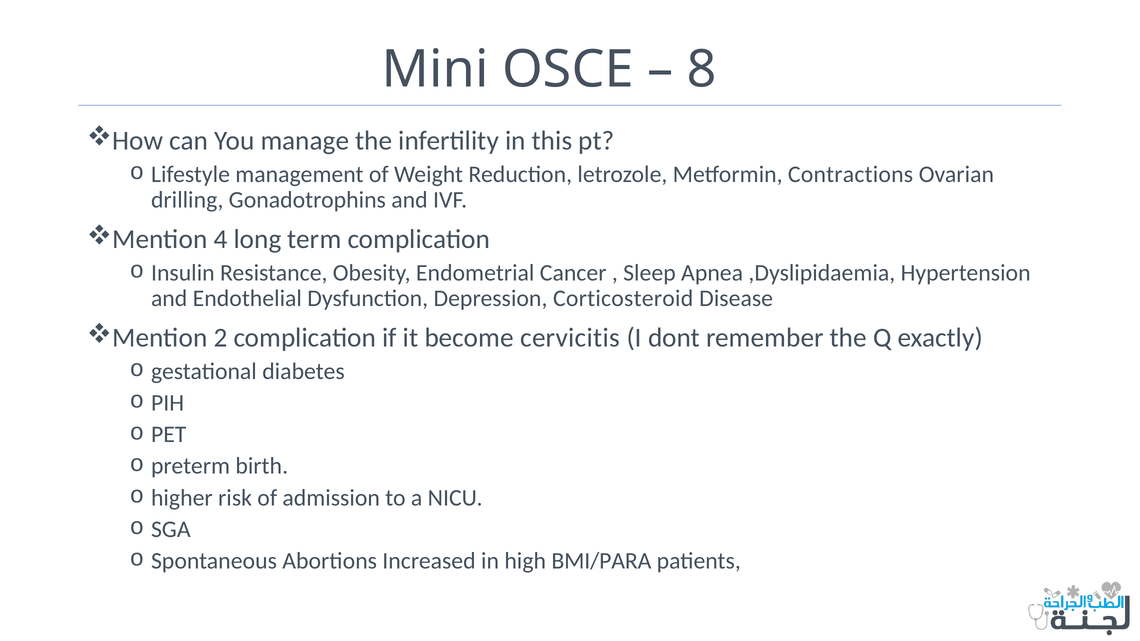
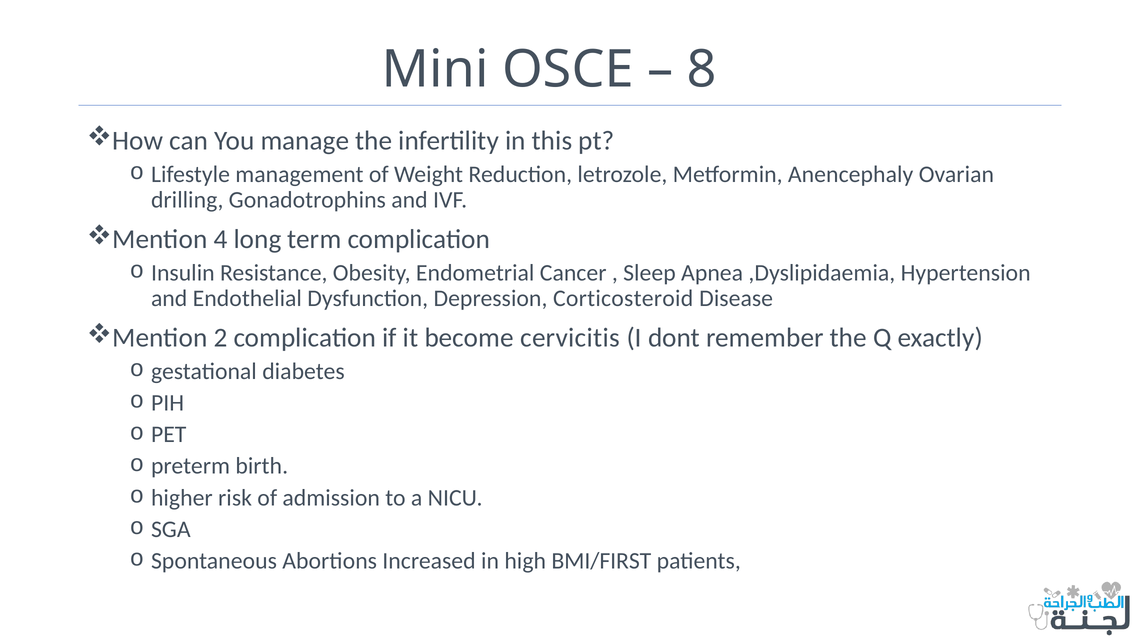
Contractions: Contractions -> Anencephaly (851, 174)
BMI/PARA: BMI/PARA -> BMI/FIRST (601, 561)
